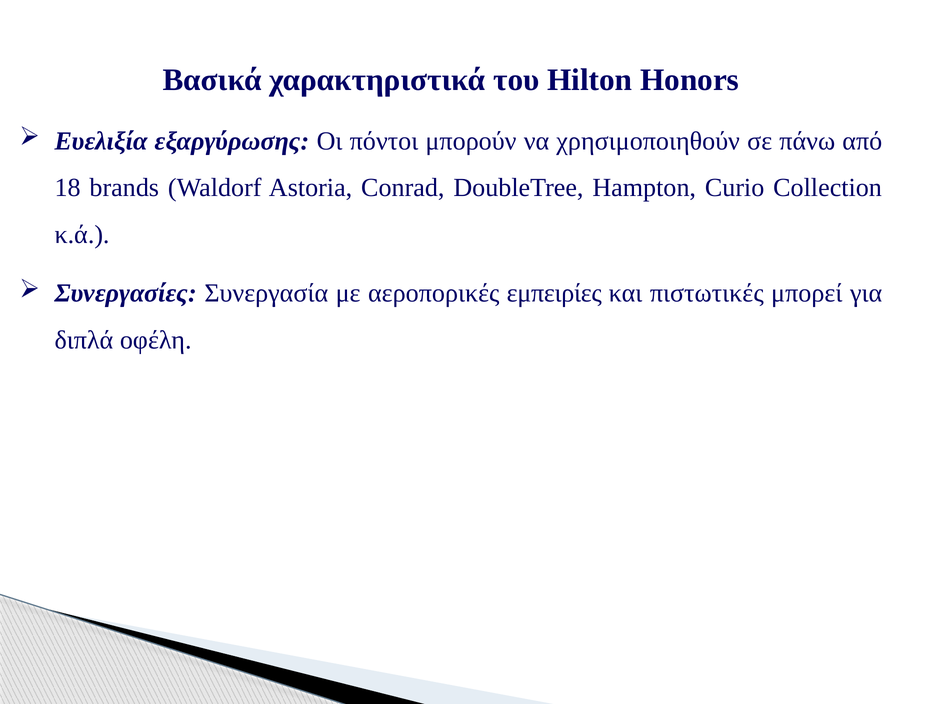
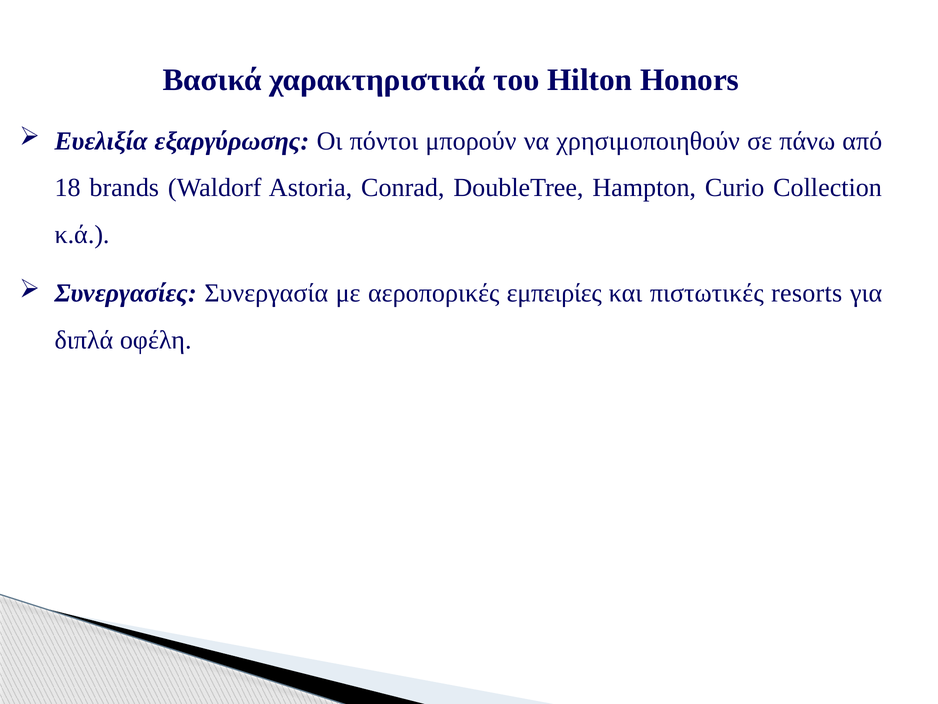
μπορεί: μπορεί -> resorts (807, 293)
